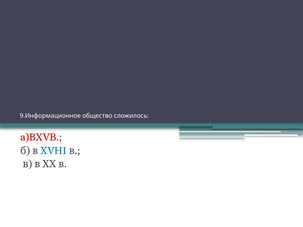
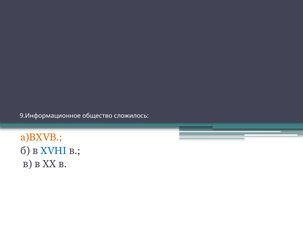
a)BXVB colour: red -> orange (41, 137)
